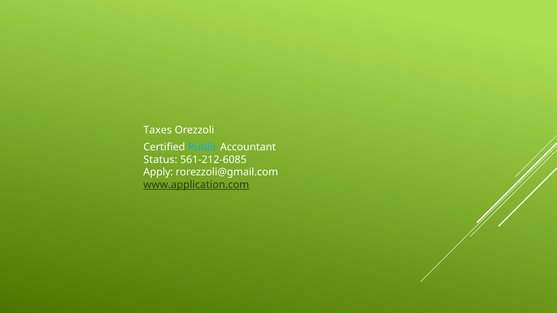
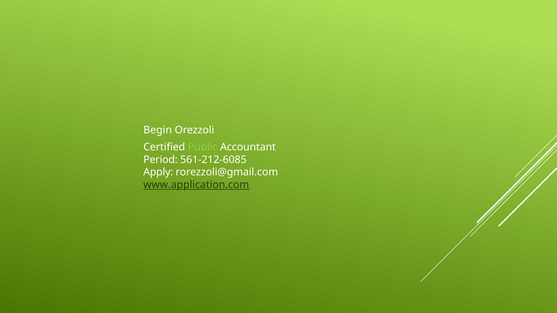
Taxes: Taxes -> Begin (158, 130)
Public colour: light blue -> light green (203, 147)
Status: Status -> Period (160, 160)
